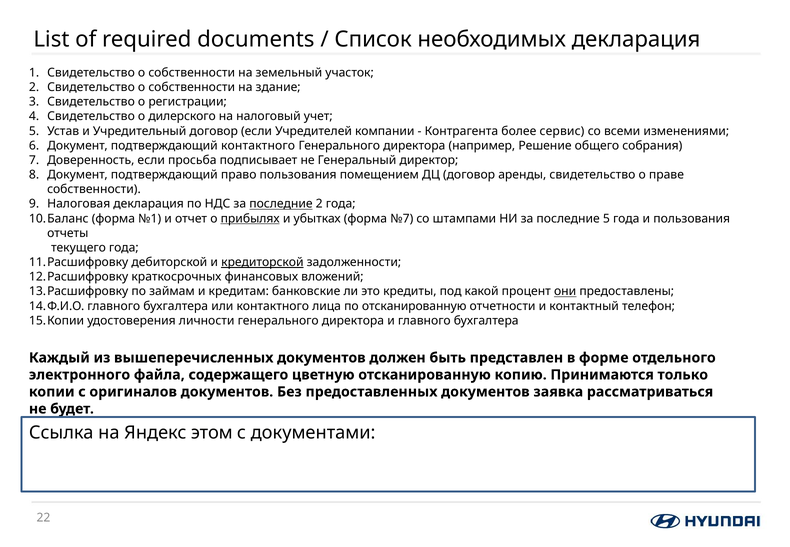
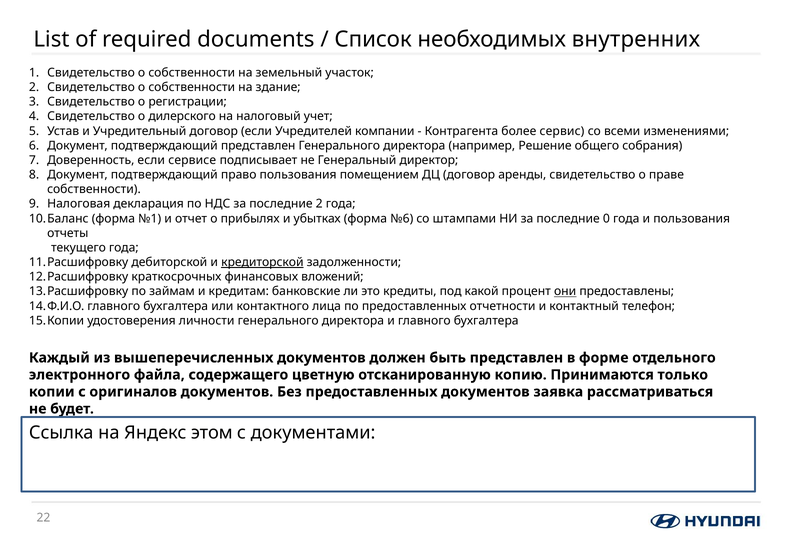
необходимых декларация: декларация -> внутренних (636, 39)
подтверждающий контактного: контактного -> представлен (258, 146)
просьба: просьба -> сервисе (192, 160)
последние underline: present -> none (281, 204)
прибылях underline: present -> none (250, 219)
№7: №7 -> №6 (402, 219)
последние 5: 5 -> 0 (606, 219)
по отсканированную: отсканированную -> предоставленных (414, 306)
